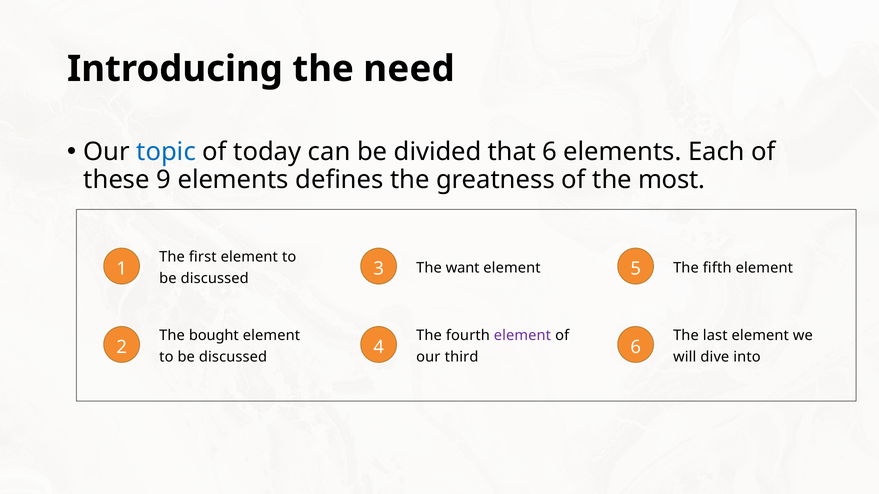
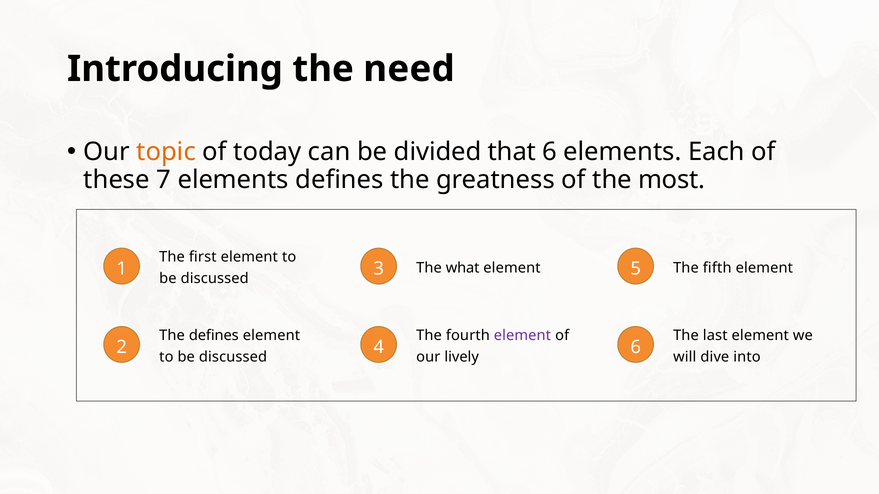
topic colour: blue -> orange (166, 152)
9: 9 -> 7 (164, 180)
want: want -> what (463, 268)
The bought: bought -> defines (214, 336)
third: third -> lively (462, 357)
